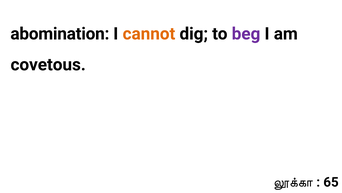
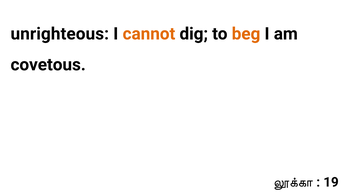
abomination: abomination -> unrighteous (60, 34)
beg colour: purple -> orange (246, 34)
65: 65 -> 19 (331, 182)
